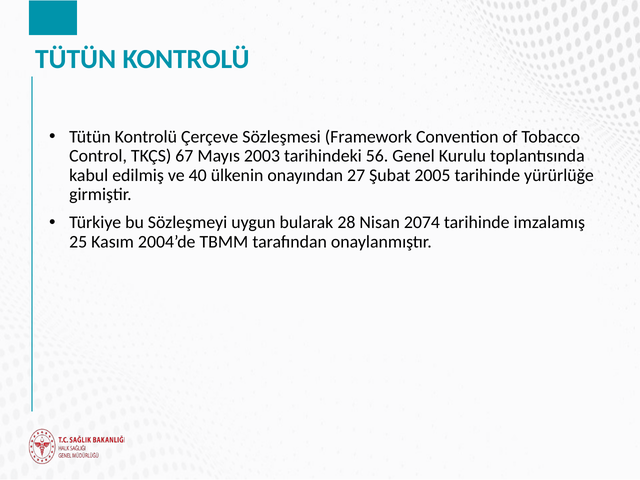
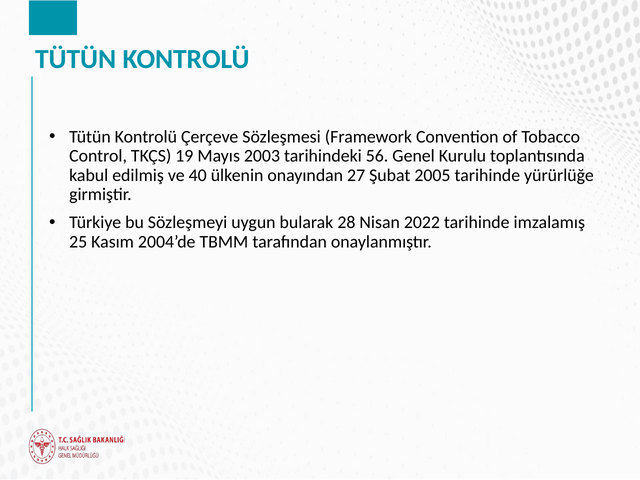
67: 67 -> 19 (184, 156)
2074: 2074 -> 2022 (422, 223)
